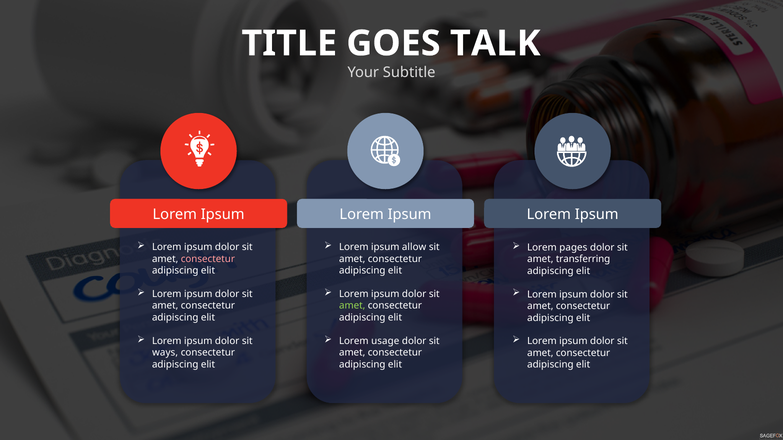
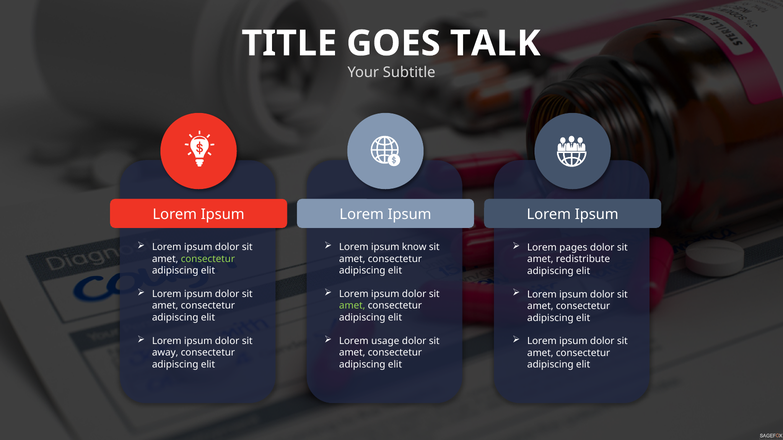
allow: allow -> know (414, 247)
consectetur colour: pink -> light green (208, 259)
transferring: transferring -> redistribute (583, 259)
ways: ways -> away (165, 353)
